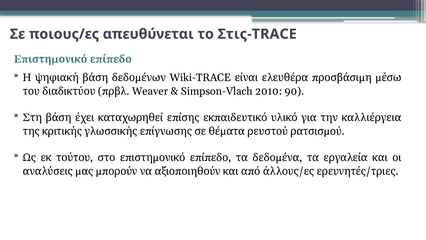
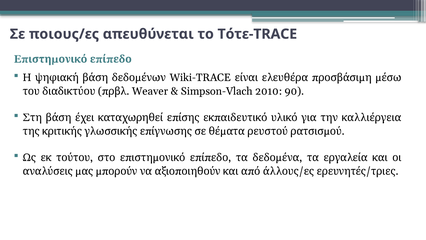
Στις-TRACE: Στις-TRACE -> Τότε-TRACE (257, 34)
